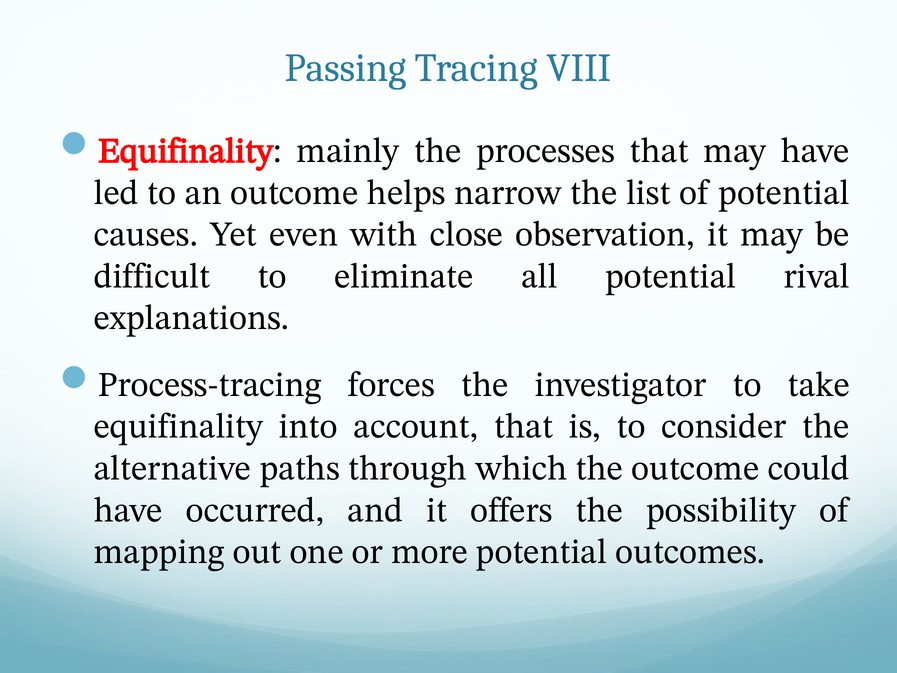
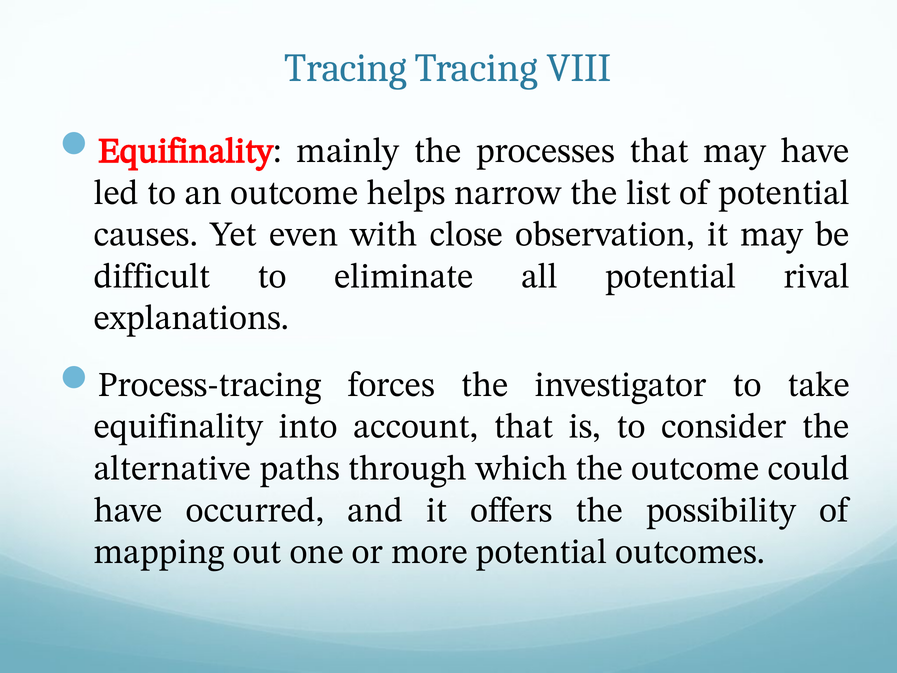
Passing: Passing -> Tracing (346, 68)
